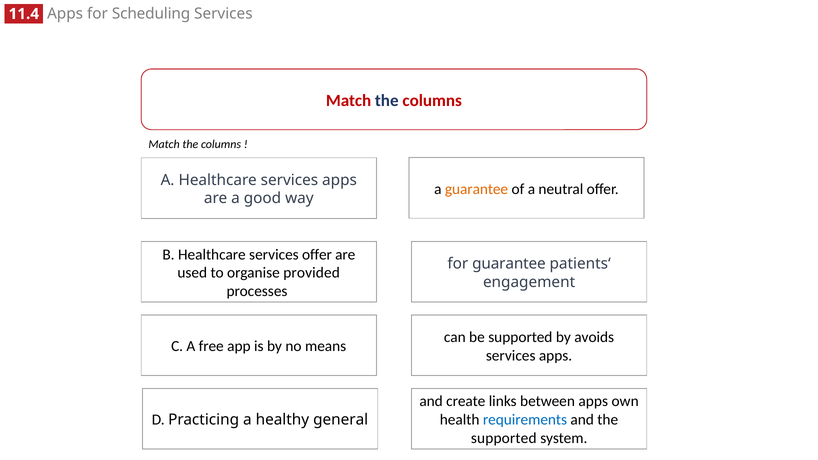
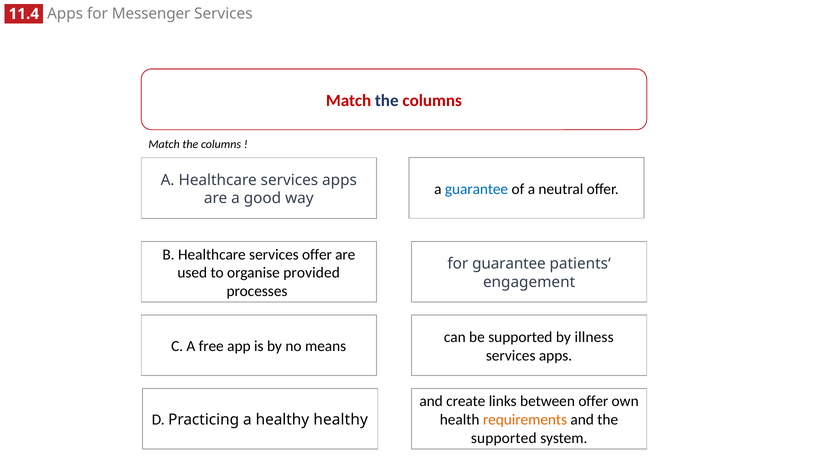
Scheduling: Scheduling -> Messenger (151, 14)
guarantee colour: orange -> blue (477, 189)
avoids: avoids -> illness (594, 337)
between apps: apps -> offer (593, 401)
healthy general: general -> healthy (341, 420)
requirements colour: blue -> orange (525, 420)
